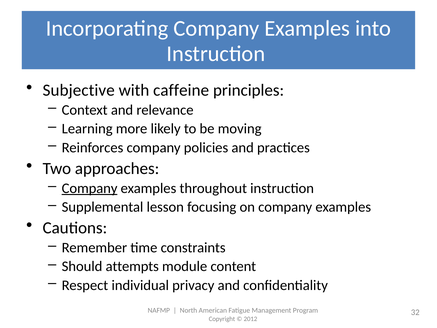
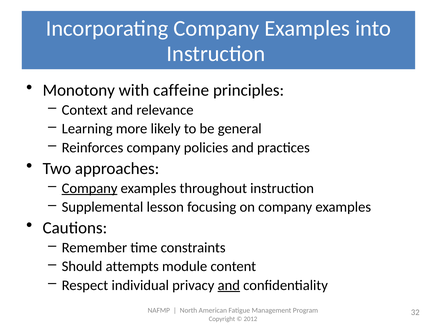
Subjective: Subjective -> Monotony (79, 90)
moving: moving -> general (240, 129)
and underline: none -> present (229, 285)
